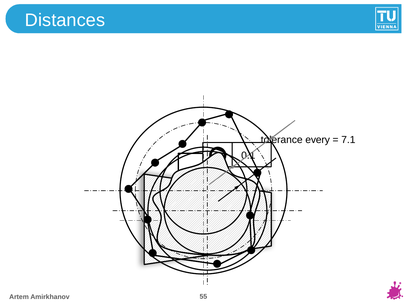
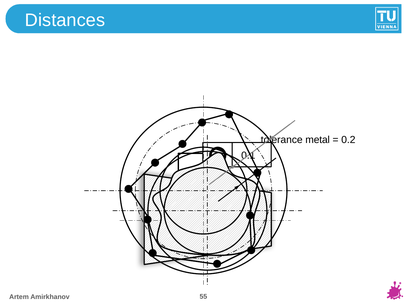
every: every -> metal (318, 140)
7.1: 7.1 -> 0.2 (348, 140)
